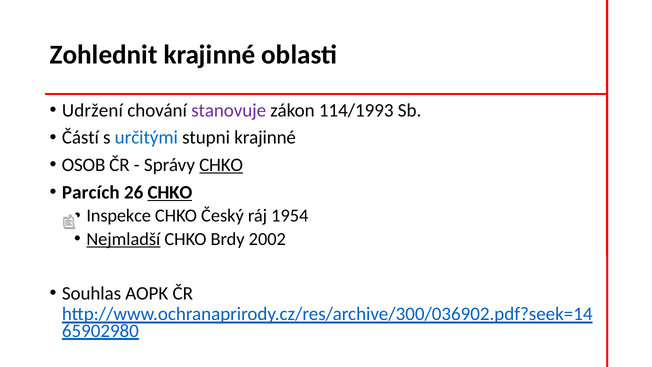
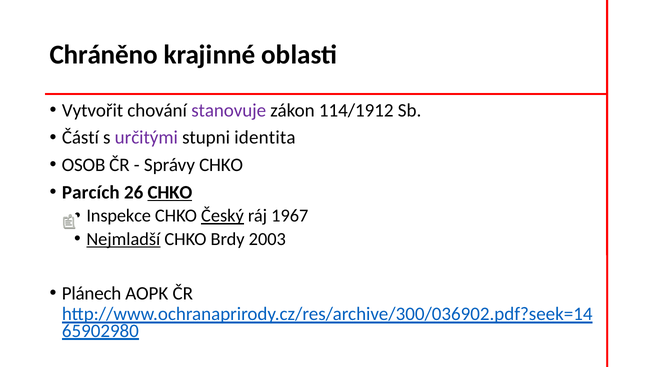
Zohlednit: Zohlednit -> Chráněno (104, 55)
Udržení: Udržení -> Vytvořit (93, 110)
114/1993: 114/1993 -> 114/1912 (356, 110)
určitými colour: blue -> purple (146, 137)
stupni krajinné: krajinné -> identita (265, 137)
CHKO underline: present -> none (221, 165)
Český underline: none -> present (222, 216)
1954: 1954 -> 1967 (290, 216)
2002: 2002 -> 2003 (267, 239)
Souhlas: Souhlas -> Plánech (92, 293)
